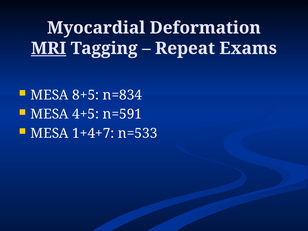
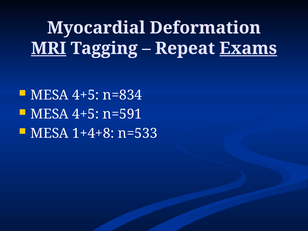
Exams underline: none -> present (248, 48)
8+5: 8+5 -> 4+5 (86, 95)
1+4+7: 1+4+7 -> 1+4+8 (93, 133)
